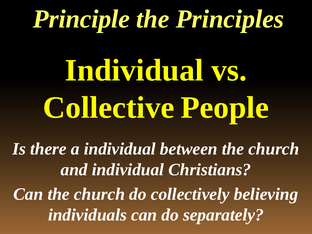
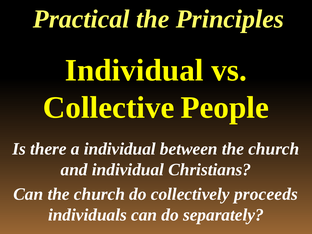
Principle: Principle -> Practical (81, 19)
believing: believing -> proceeds (266, 194)
